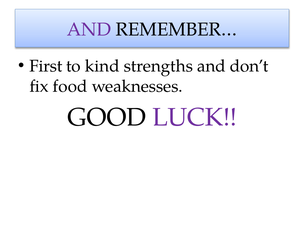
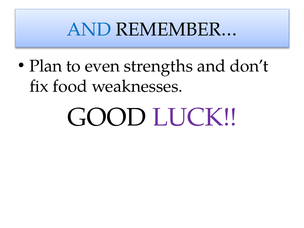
AND colour: purple -> blue (89, 29)
First: First -> Plan (46, 66)
kind: kind -> even (102, 66)
